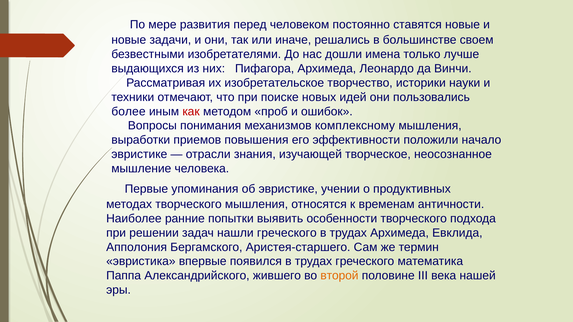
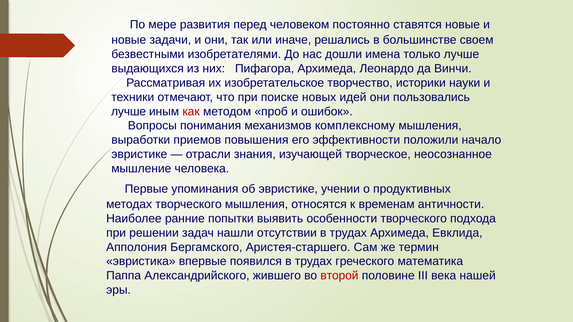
более: более -> лучше (129, 112)
нашли греческого: греческого -> отсутствии (287, 233)
второй colour: orange -> red (339, 276)
